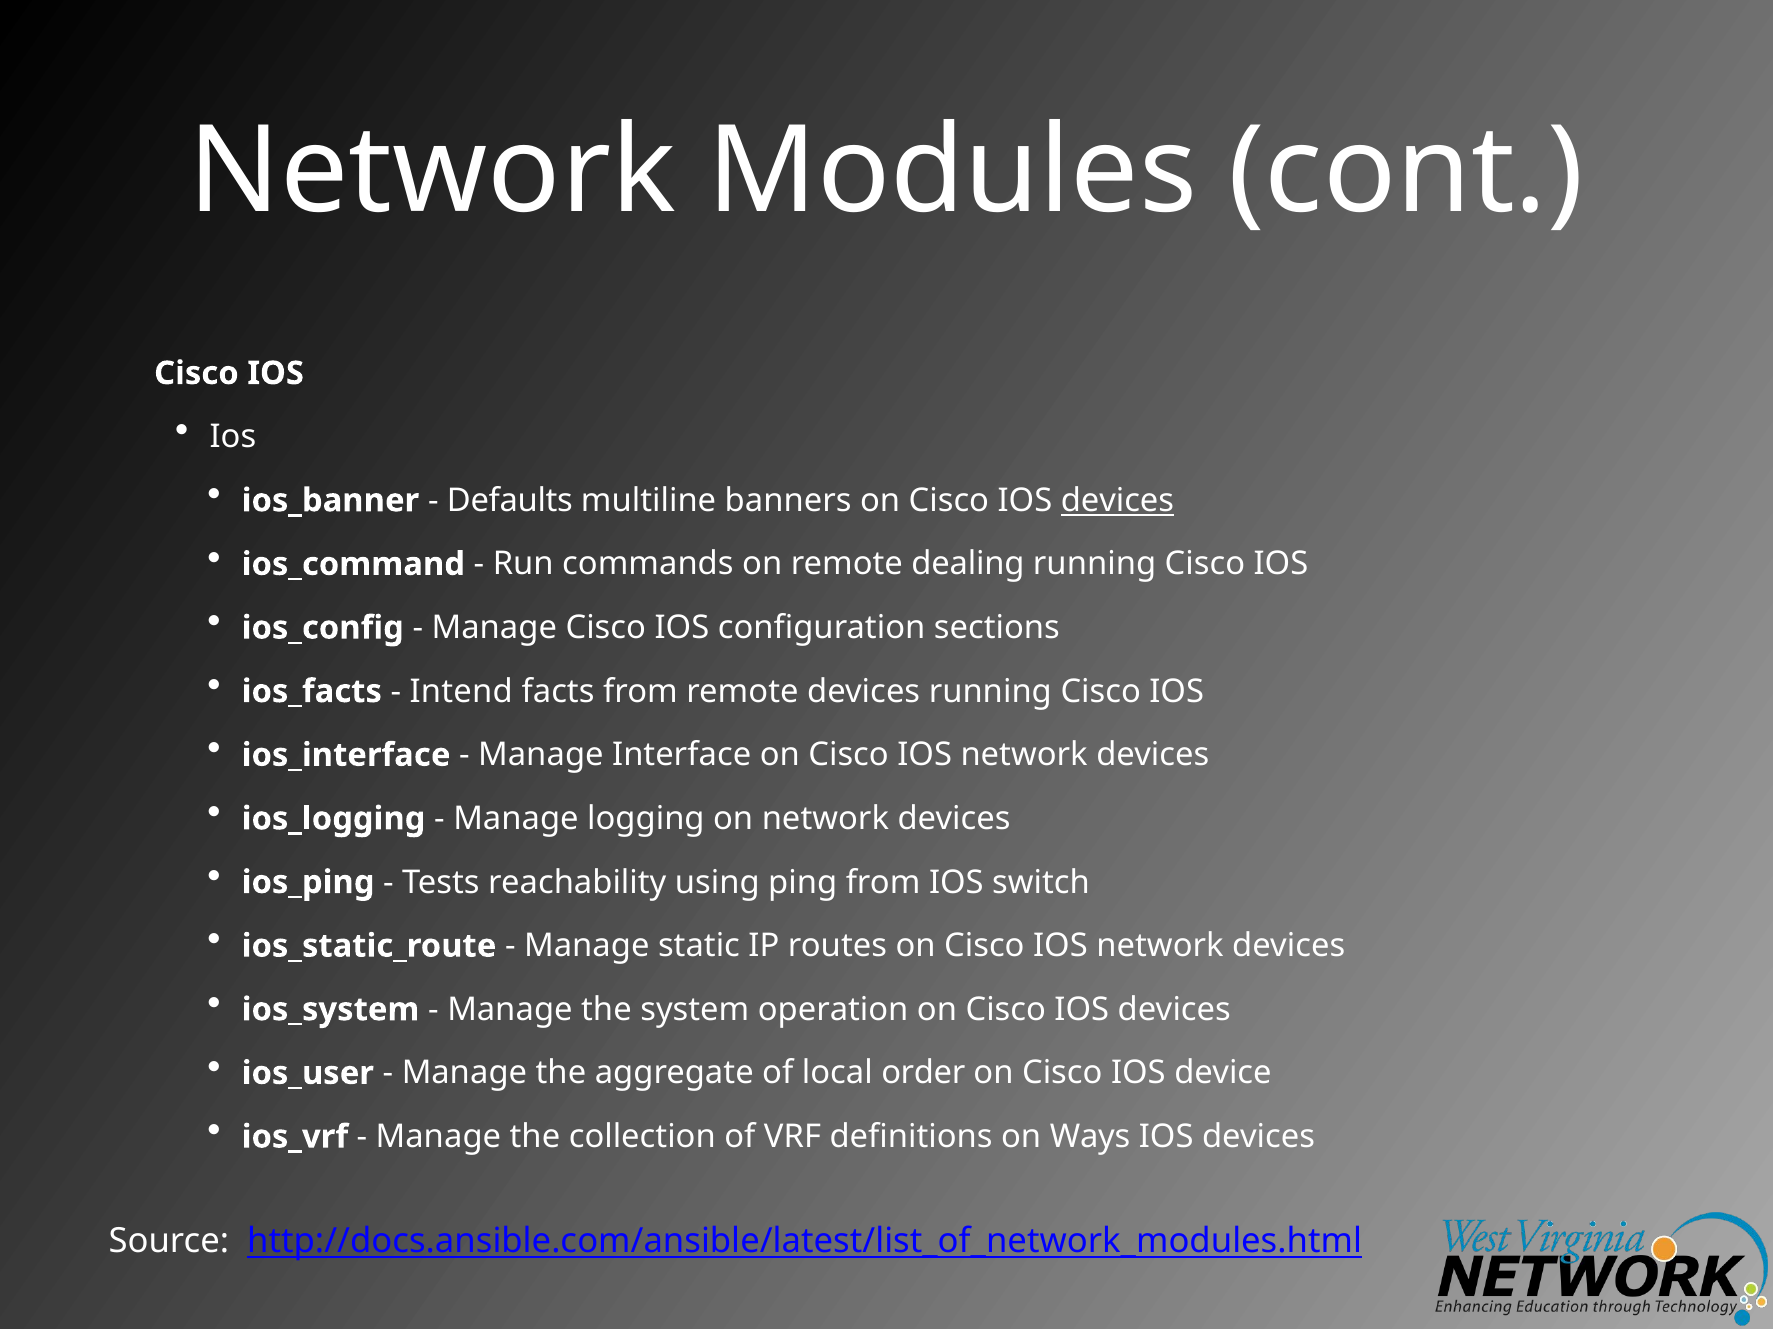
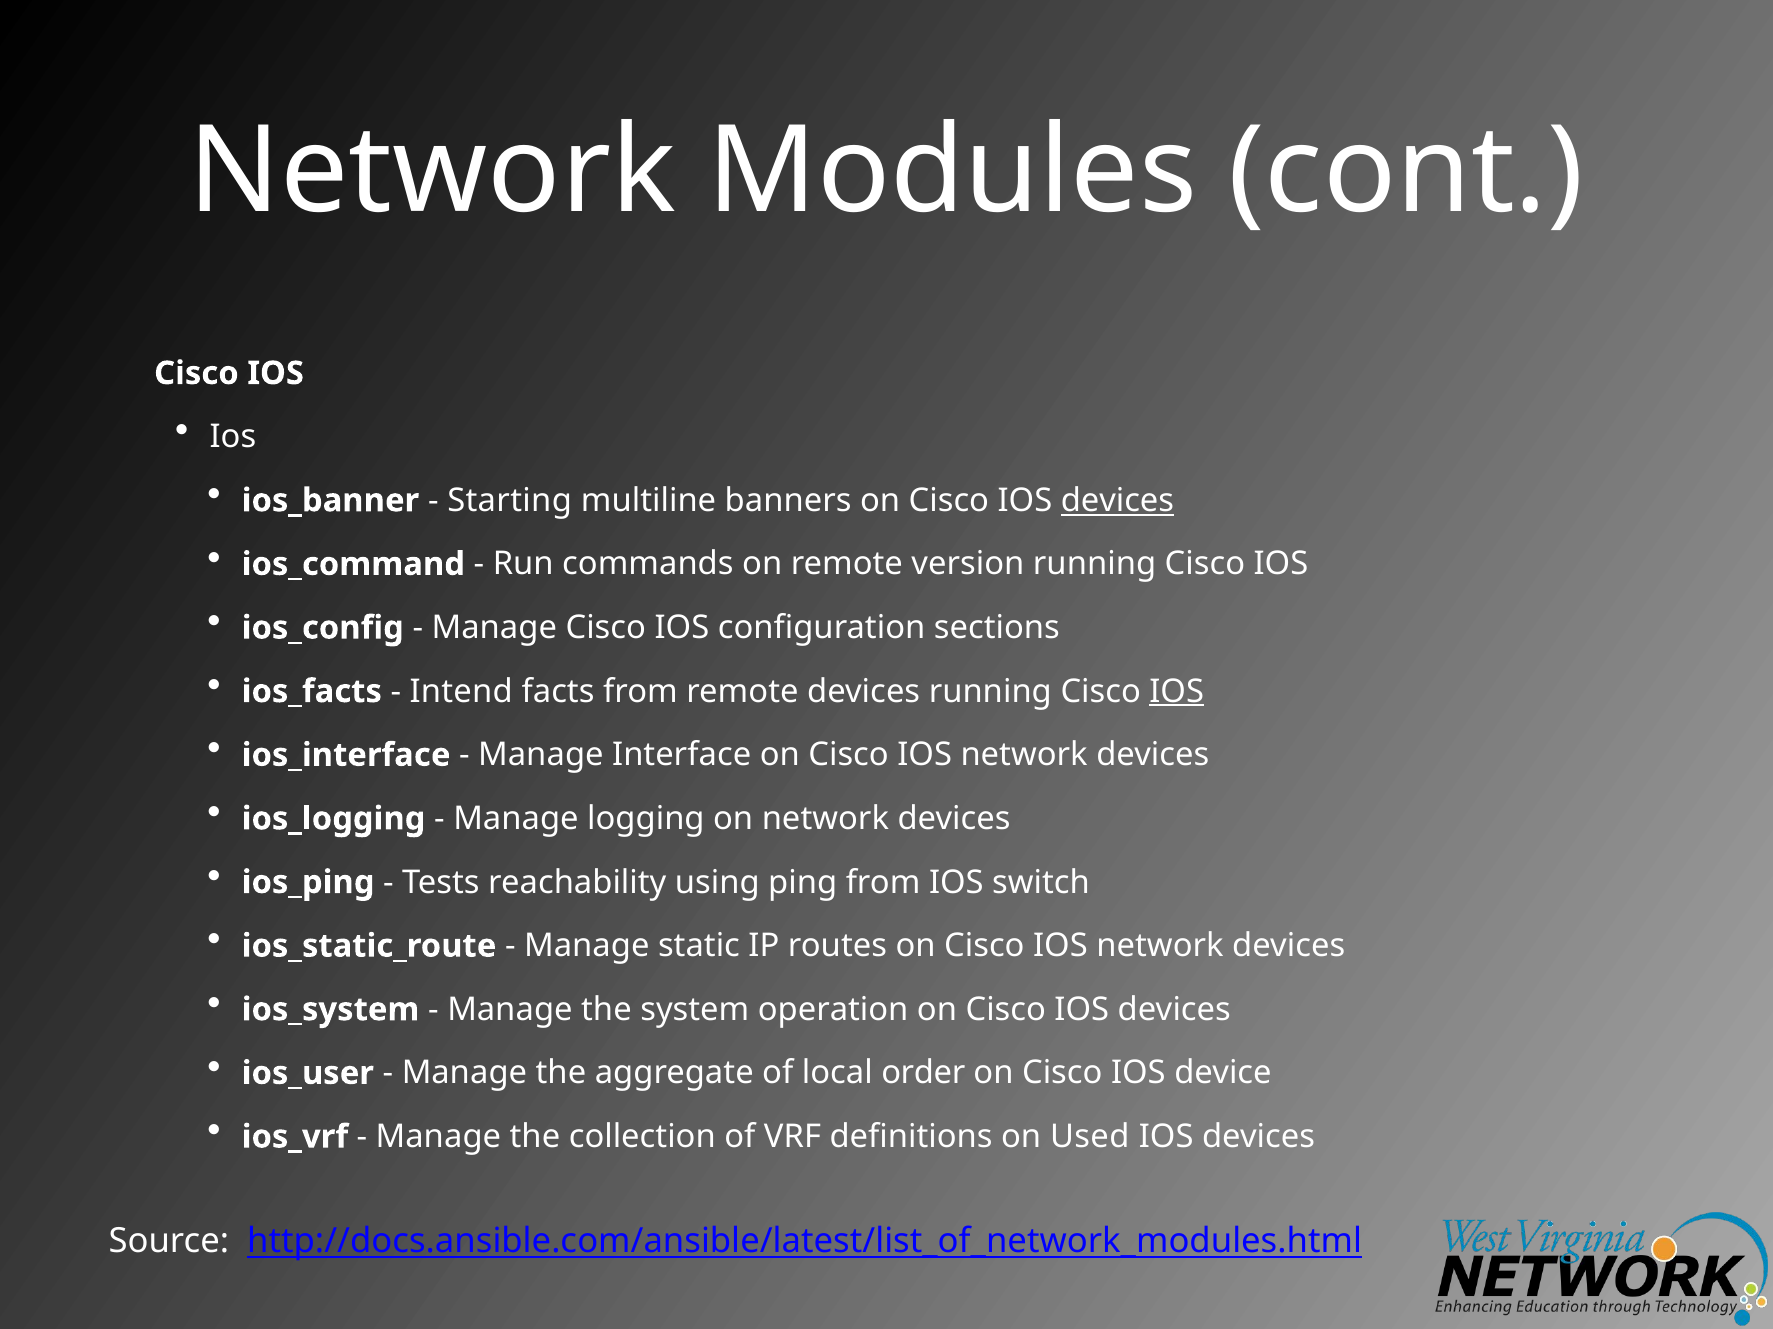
Defaults: Defaults -> Starting (510, 501)
dealing: dealing -> version (968, 564)
IOS underline: none -> present (1177, 692)
Ways: Ways -> Used (1090, 1137)
